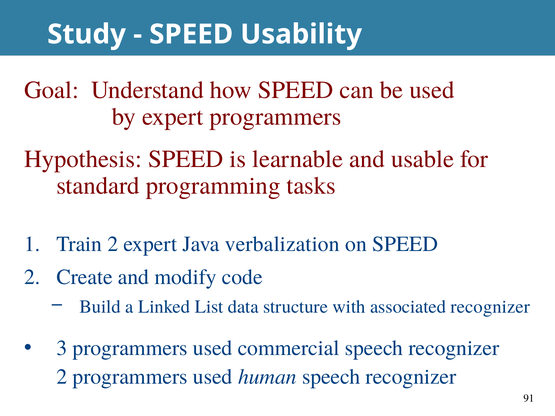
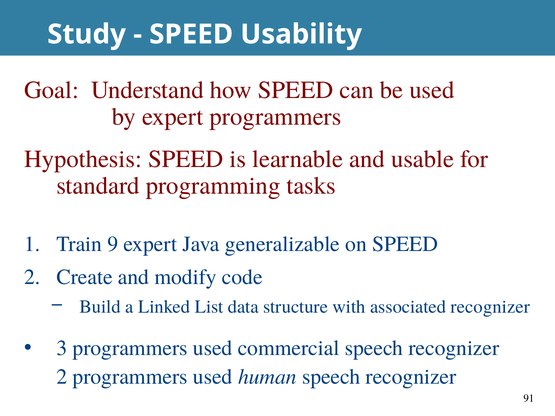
Train 2: 2 -> 9 (113, 244)
verbalization: verbalization -> generalizable (282, 244)
